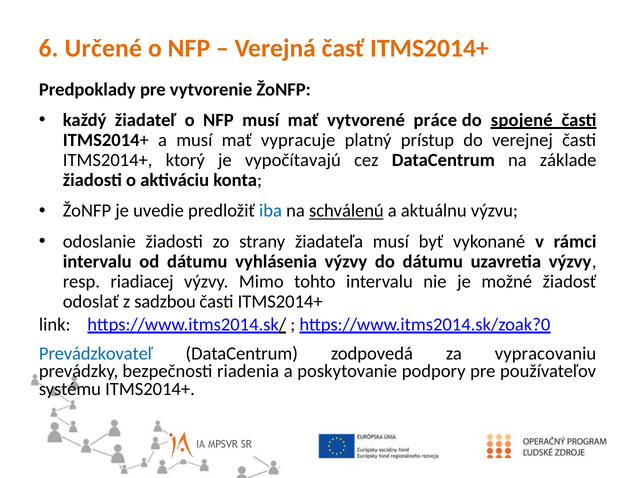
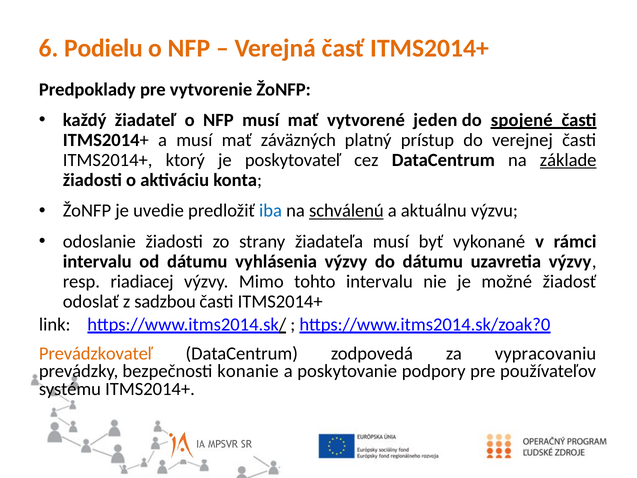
Určené: Určené -> Podielu (104, 48)
práce: práce -> jeden (435, 120)
vypracuje: vypracuje -> záväzných (298, 140)
vypočítavajú: vypočítavajú -> poskytovateľ (293, 160)
základe underline: none -> present (568, 160)
Prevádzkovateľ colour: blue -> orange (96, 353)
riadenia: riadenia -> konanie (248, 371)
